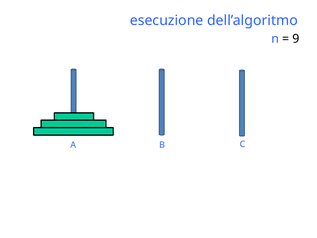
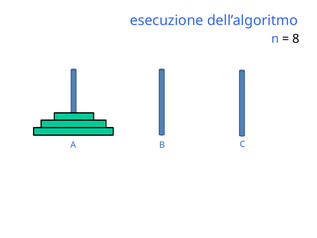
9: 9 -> 8 (296, 39)
